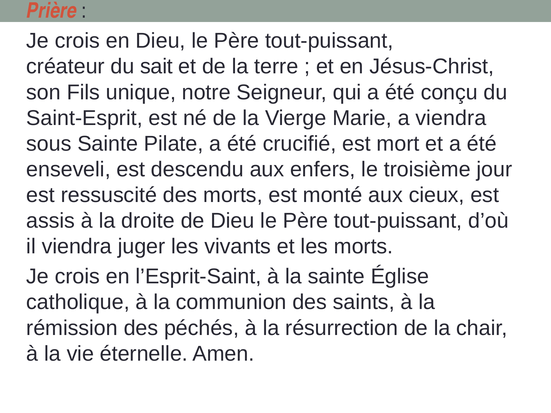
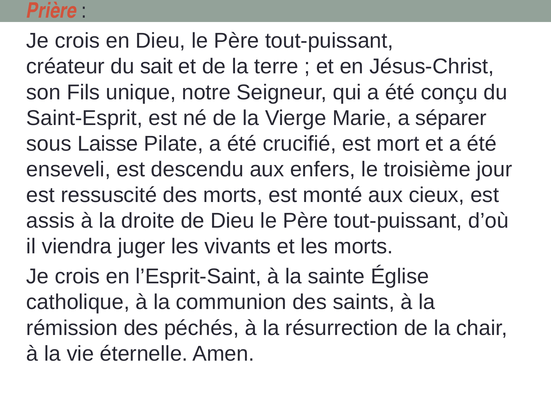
a viendra: viendra -> séparer (451, 118)
sous Sainte: Sainte -> Laisse (108, 144)
